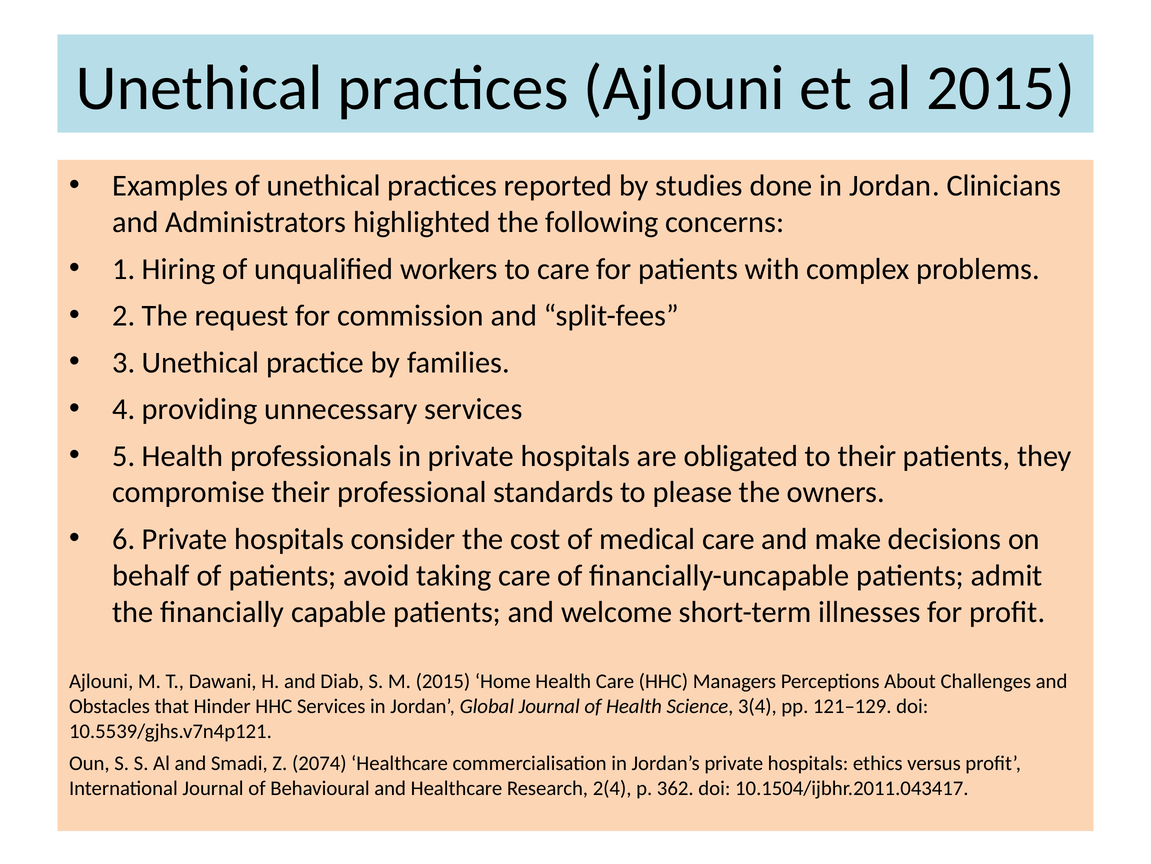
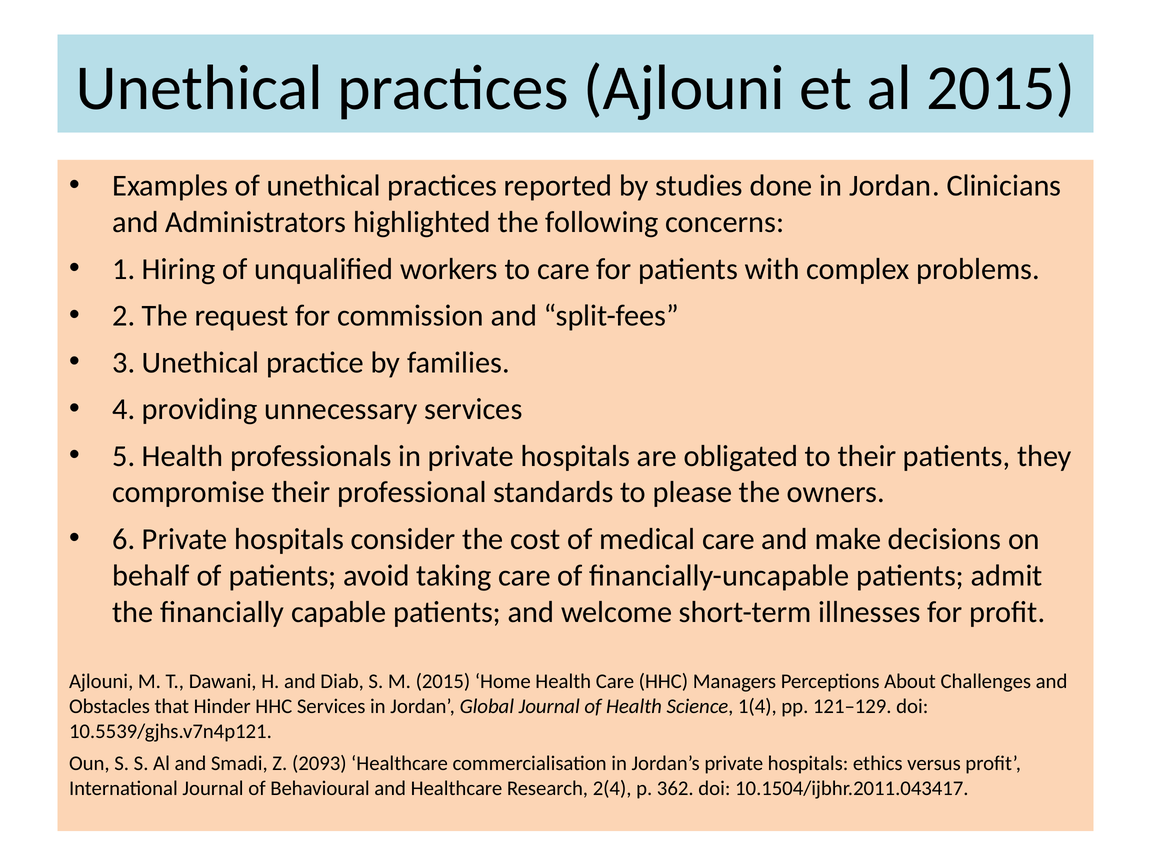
3(4: 3(4 -> 1(4 (757, 706)
2074: 2074 -> 2093 (319, 763)
